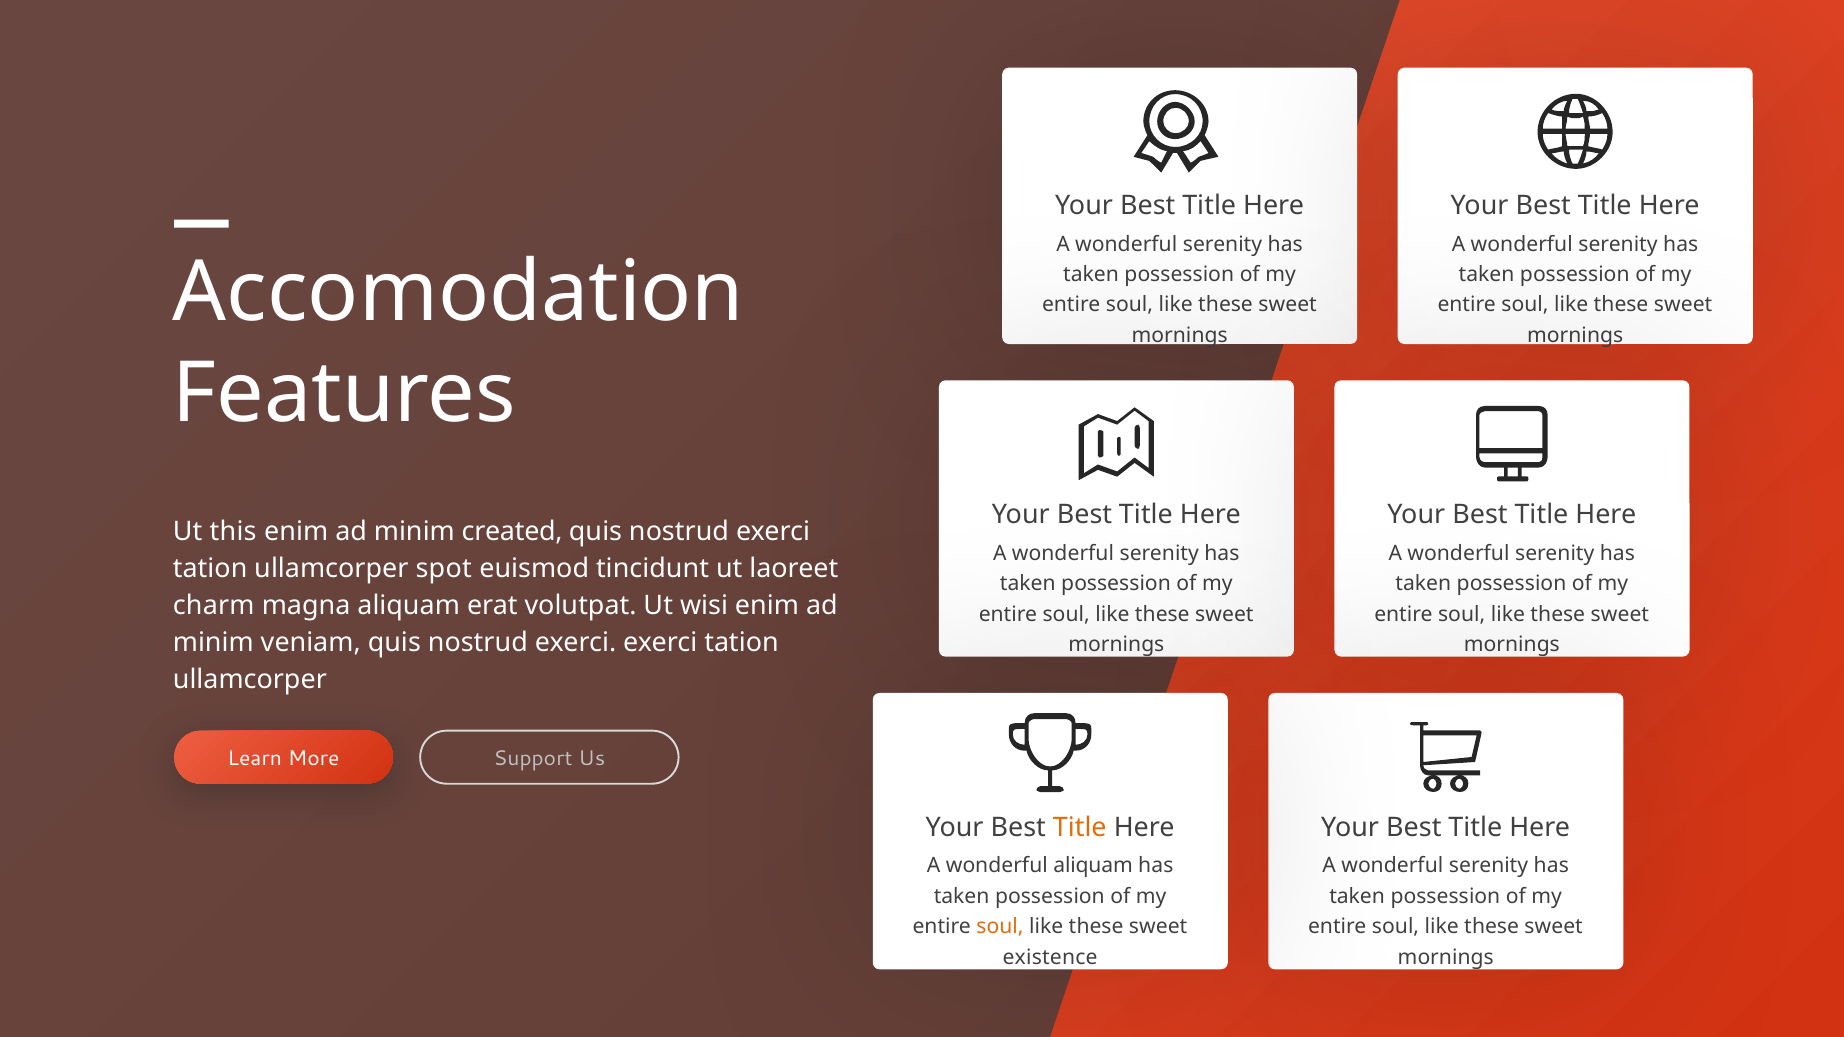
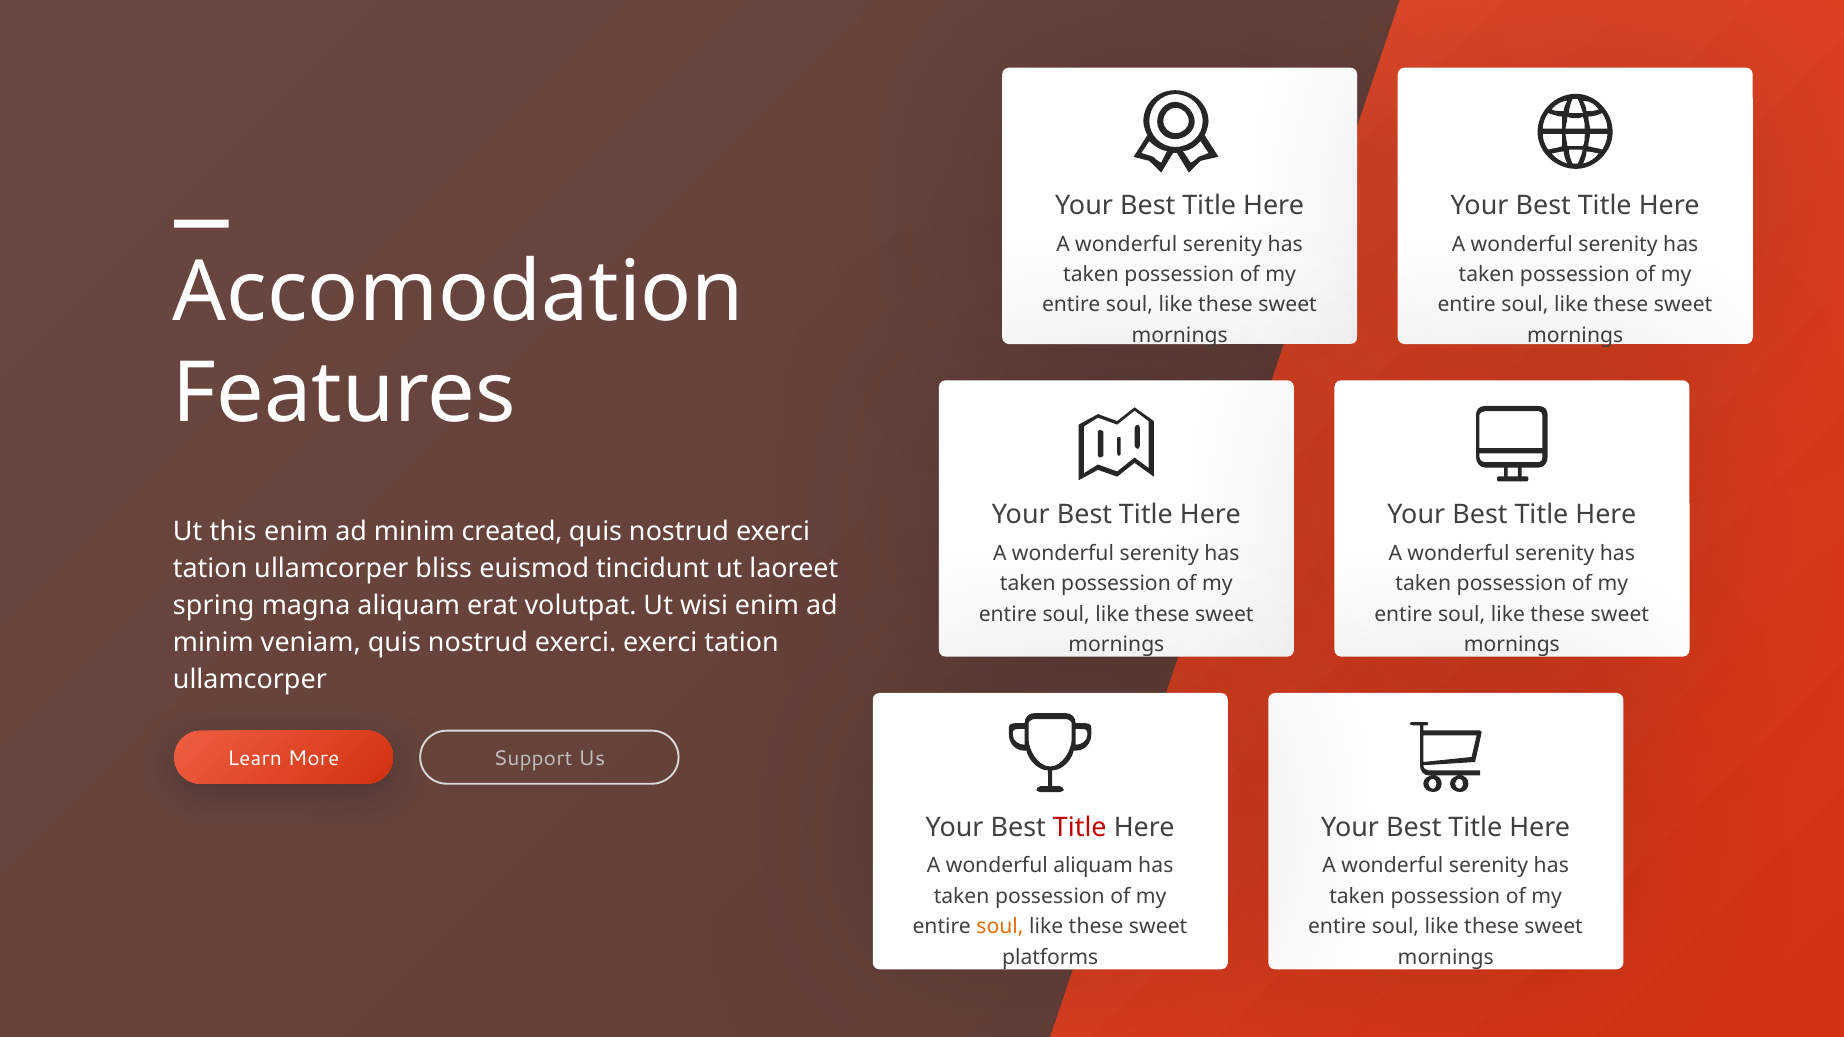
spot: spot -> bliss (444, 569)
charm: charm -> spring (214, 606)
Title colour: orange -> red (1080, 828)
existence: existence -> platforms (1050, 957)
